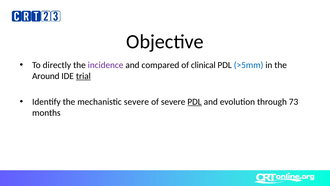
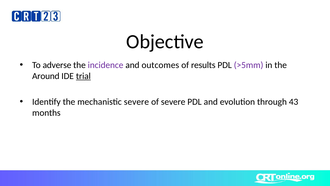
directly: directly -> adverse (57, 65)
compared: compared -> outcomes (160, 65)
clinical: clinical -> results (203, 65)
>5mm colour: blue -> purple (249, 65)
PDL underline: present -> none (195, 102)
73: 73 -> 43 (294, 102)
